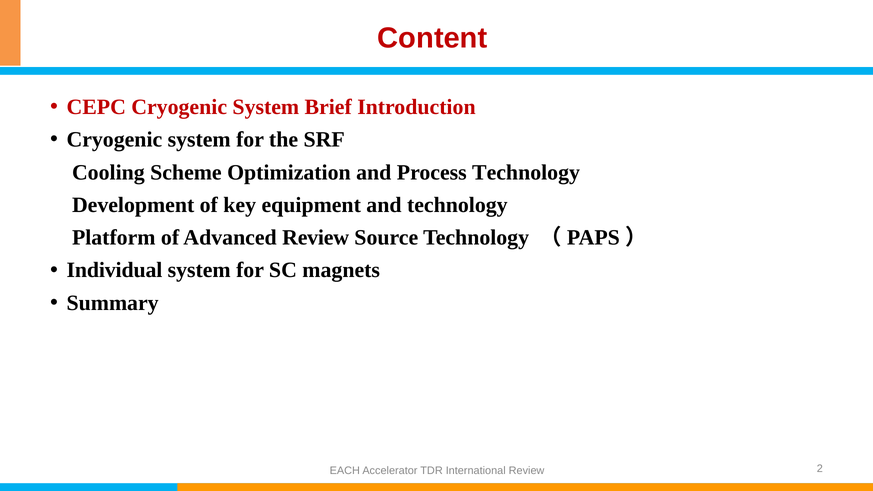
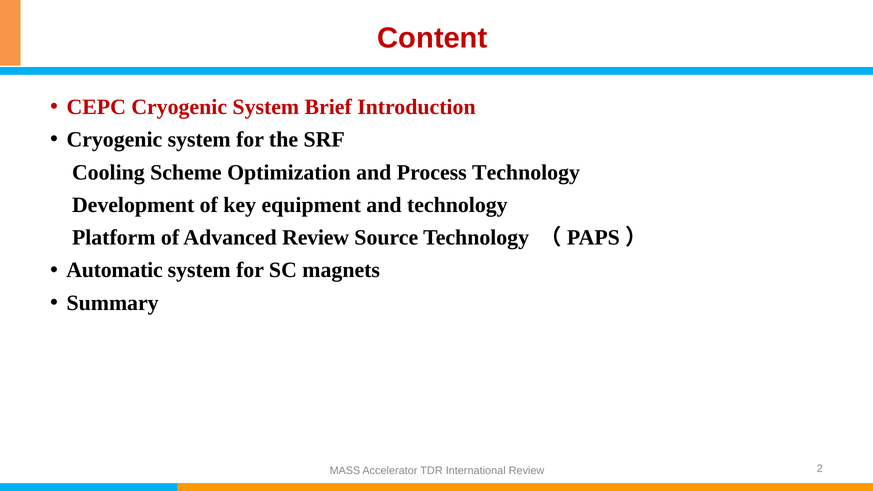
Individual: Individual -> Automatic (114, 270)
EACH: EACH -> MASS (345, 471)
